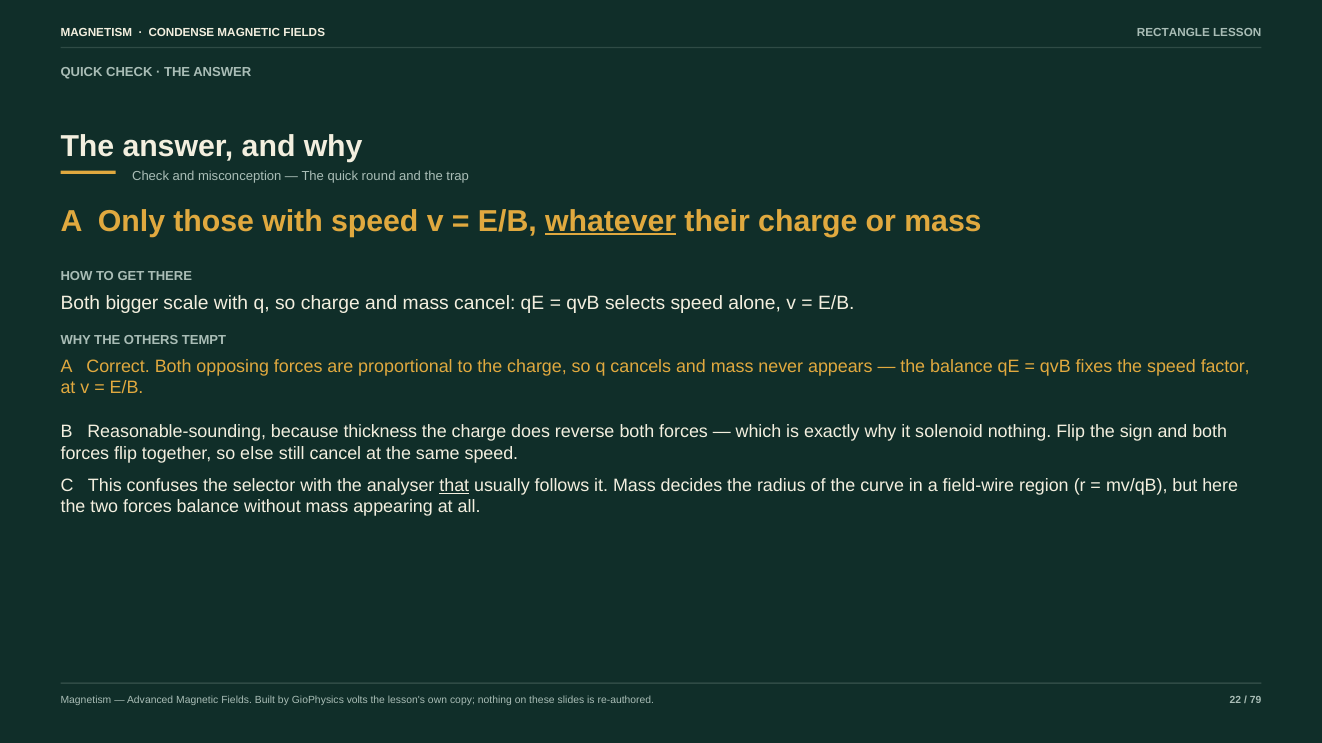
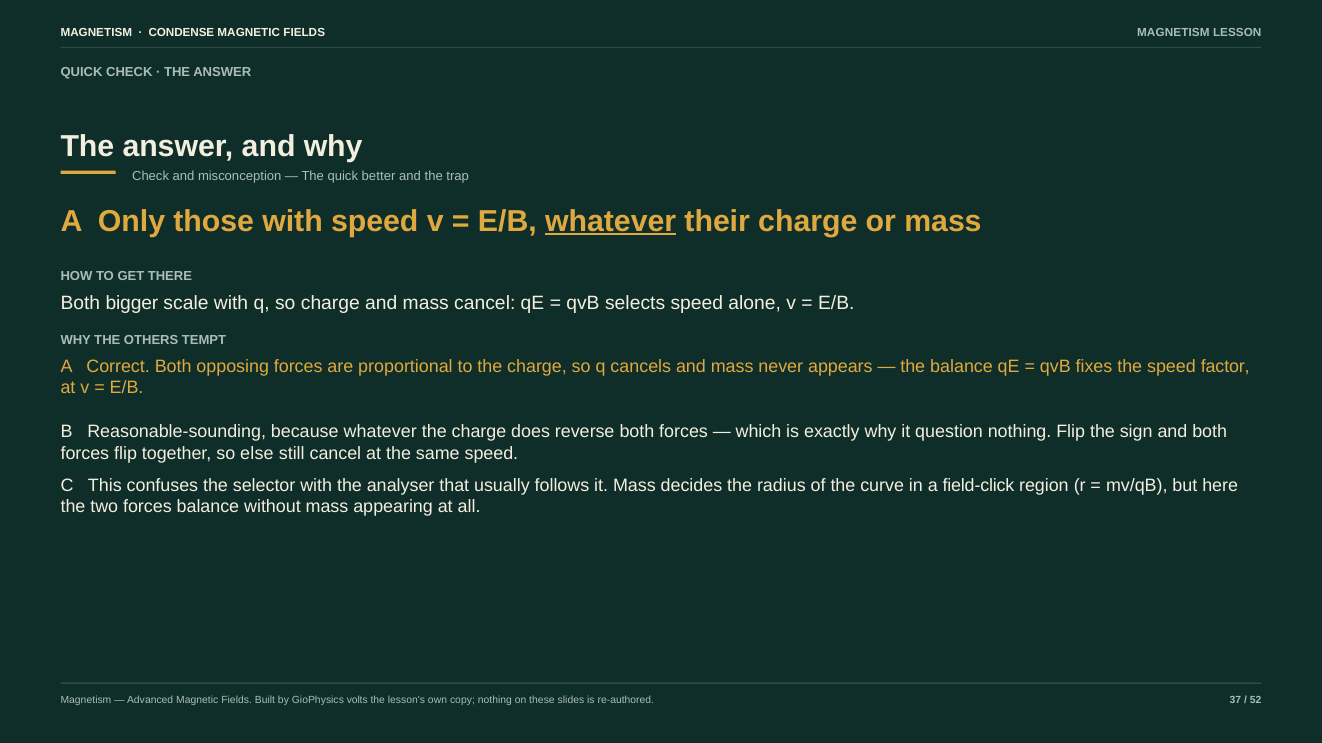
FIELDS RECTANGLE: RECTANGLE -> MAGNETISM (1173, 33)
round: round -> better (379, 177)
because thickness: thickness -> whatever (380, 432)
solenoid: solenoid -> question (949, 432)
that underline: present -> none (454, 486)
field-wire: field-wire -> field-click (978, 486)
22: 22 -> 37 (1235, 701)
79: 79 -> 52 (1256, 701)
